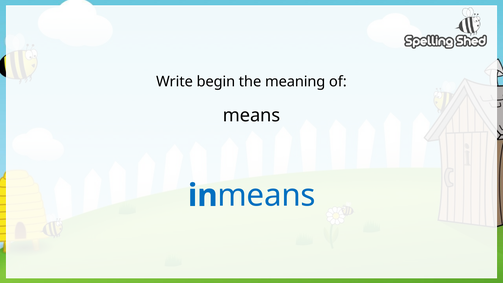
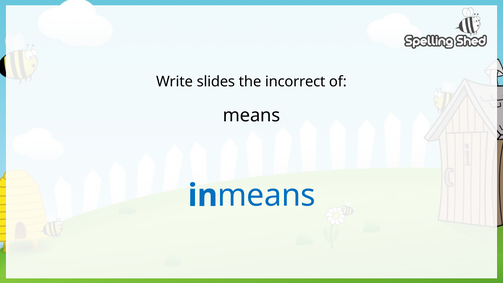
begin: begin -> slides (216, 82)
meaning: meaning -> incorrect (295, 82)
